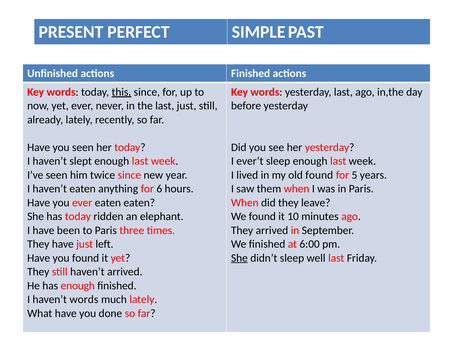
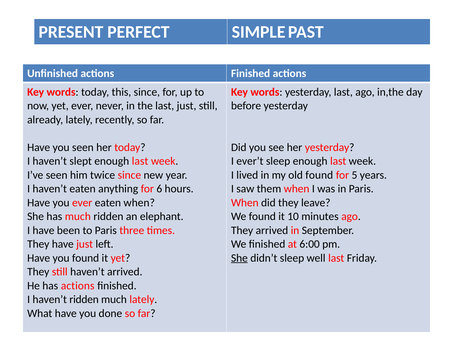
this underline: present -> none (121, 92)
eaten eaten: eaten -> when (139, 202)
has today: today -> much (78, 216)
has enough: enough -> actions (78, 285)
haven’t words: words -> ridden (84, 299)
